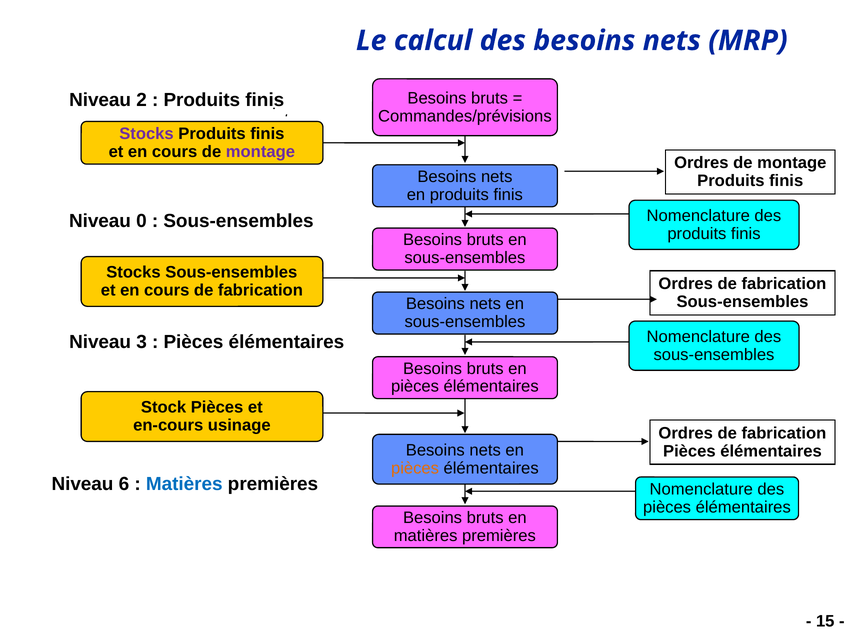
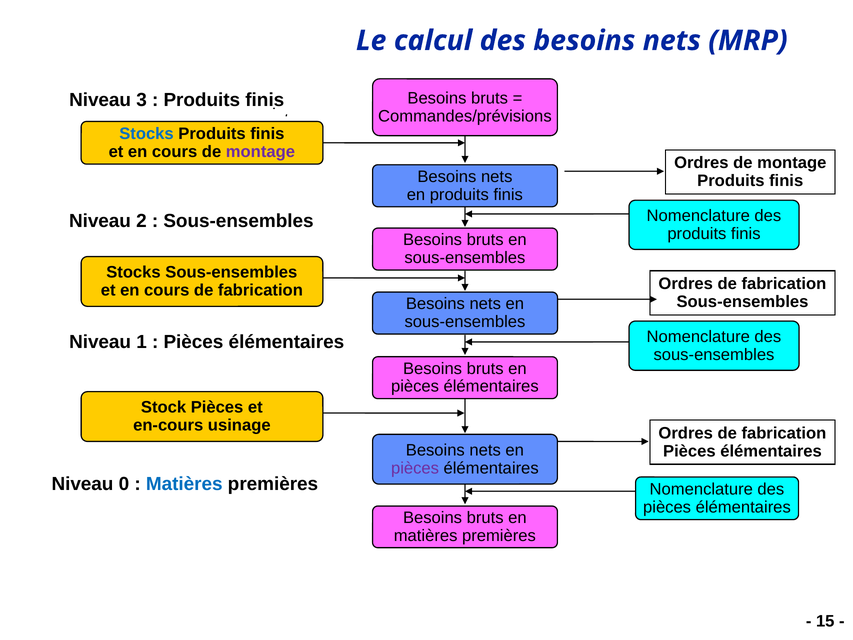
2: 2 -> 3 (142, 100)
Stocks colour: purple -> blue (147, 134)
0: 0 -> 2 (141, 221)
3: 3 -> 1 (142, 342)
pièces colour: orange -> purple (415, 468)
6: 6 -> 0 (124, 484)
